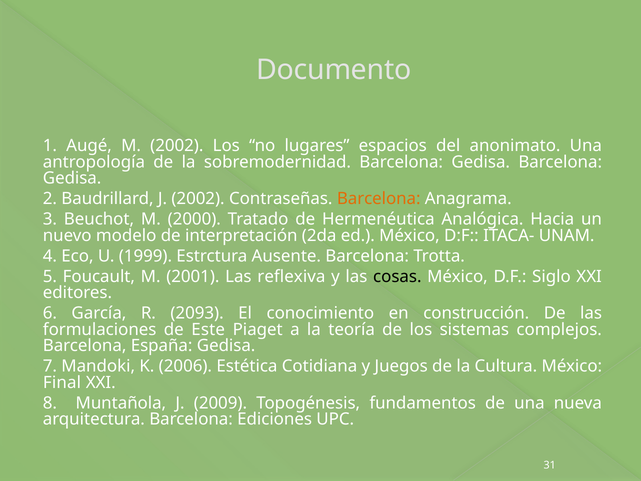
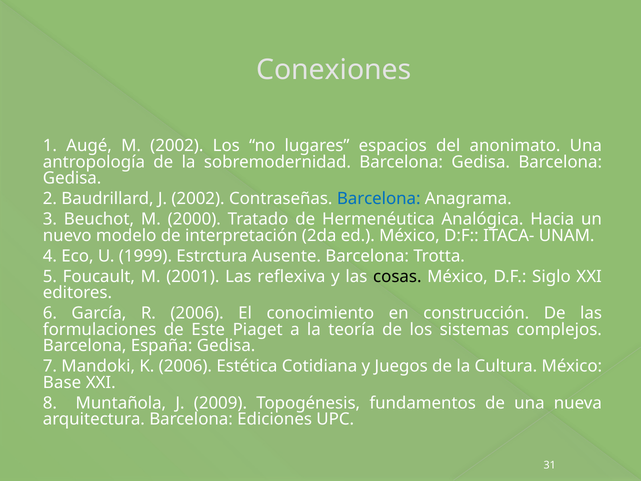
Documento: Documento -> Conexiones (334, 70)
Barcelona colour: orange -> blue (379, 199)
R 2093: 2093 -> 2006 (197, 313)
Final: Final -> Base (62, 382)
